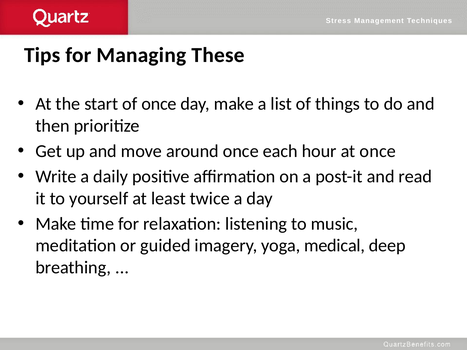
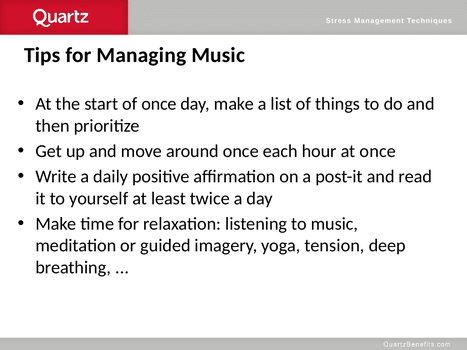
Managing These: These -> Music (218, 55)
medical: medical -> tension (334, 246)
